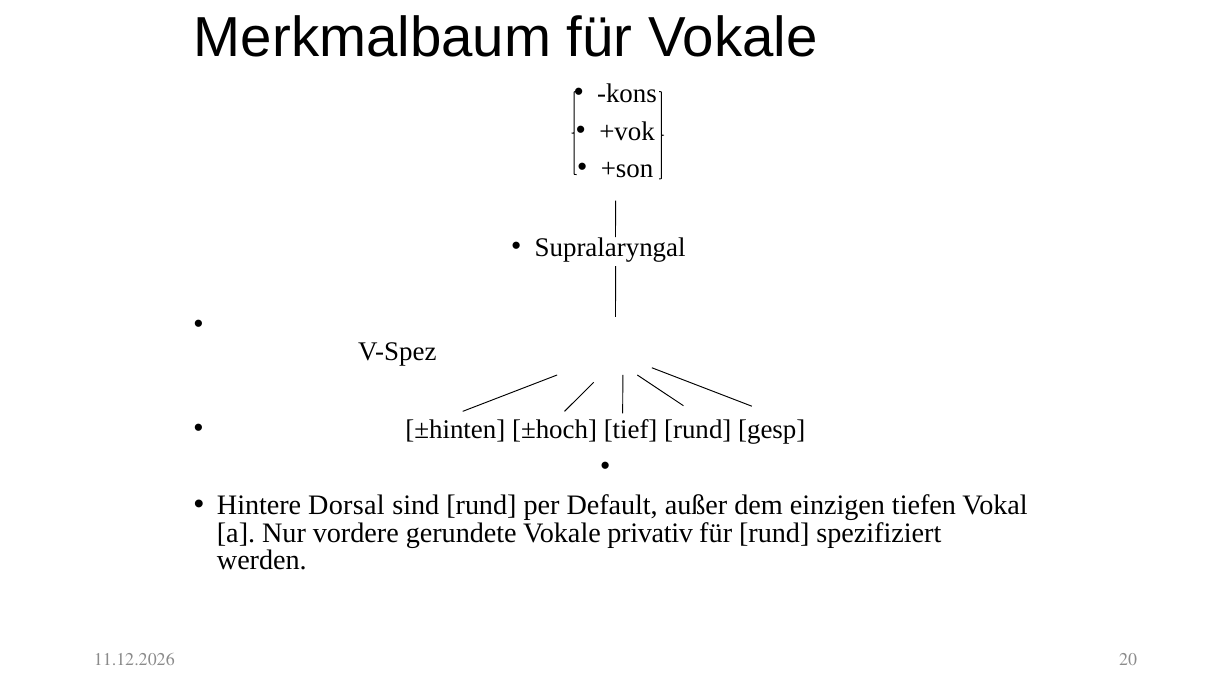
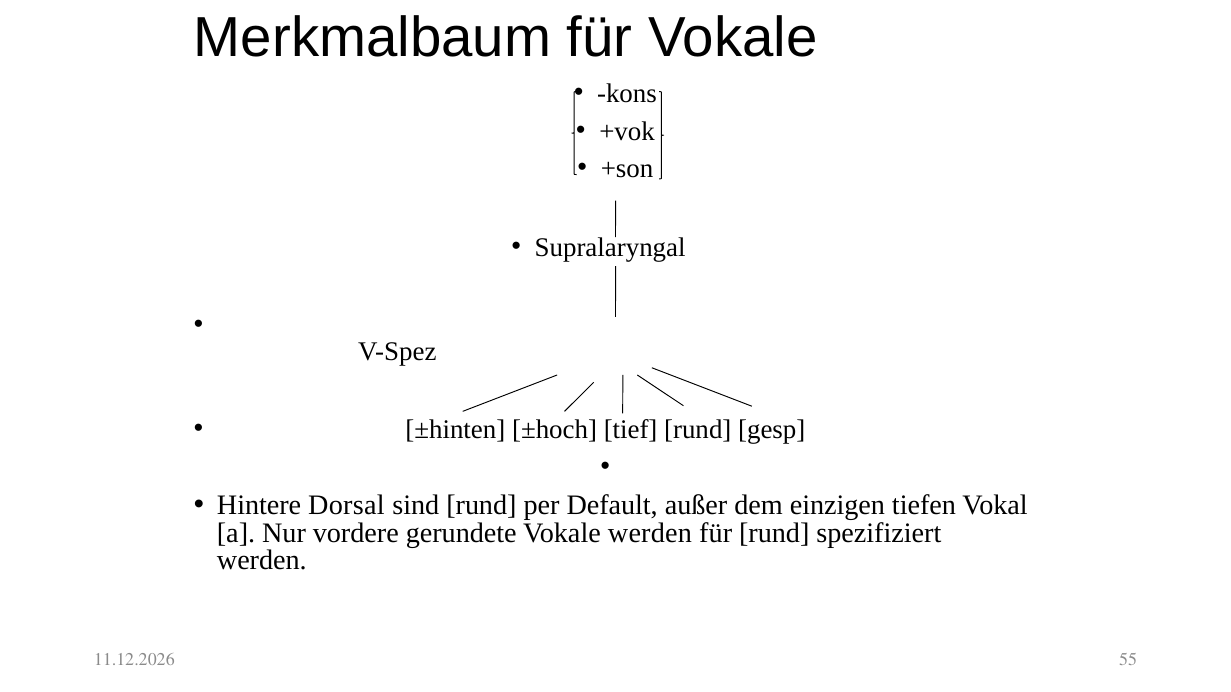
Vokale privativ: privativ -> werden (650, 533)
20: 20 -> 55 (1128, 660)
